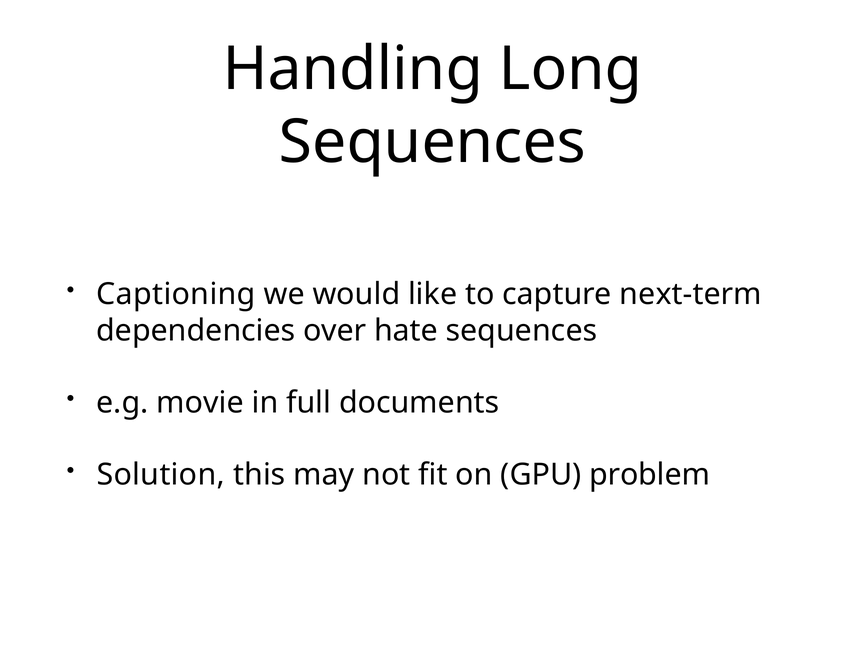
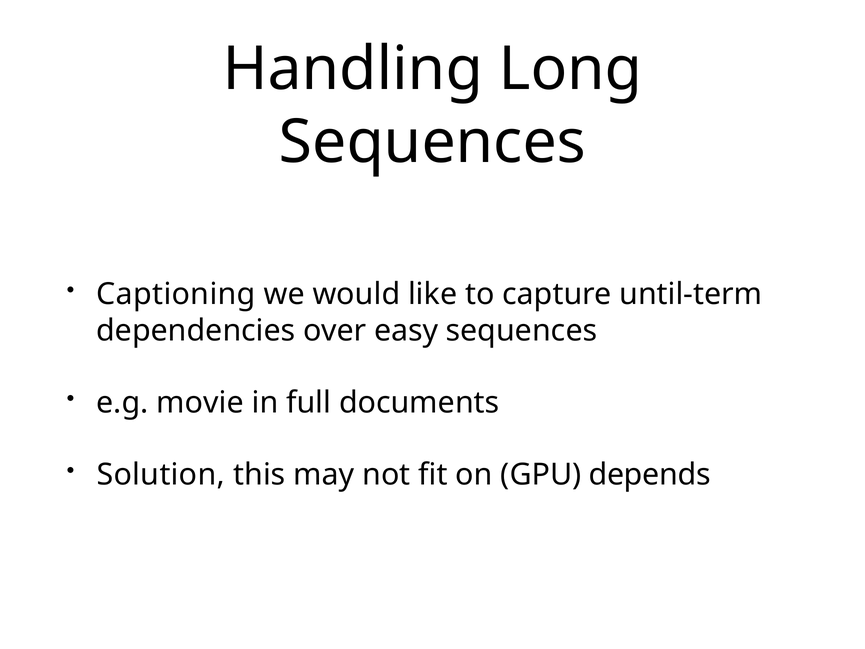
next-term: next-term -> until-term (691, 294)
hate: hate -> easy (406, 331)
problem: problem -> depends (650, 475)
